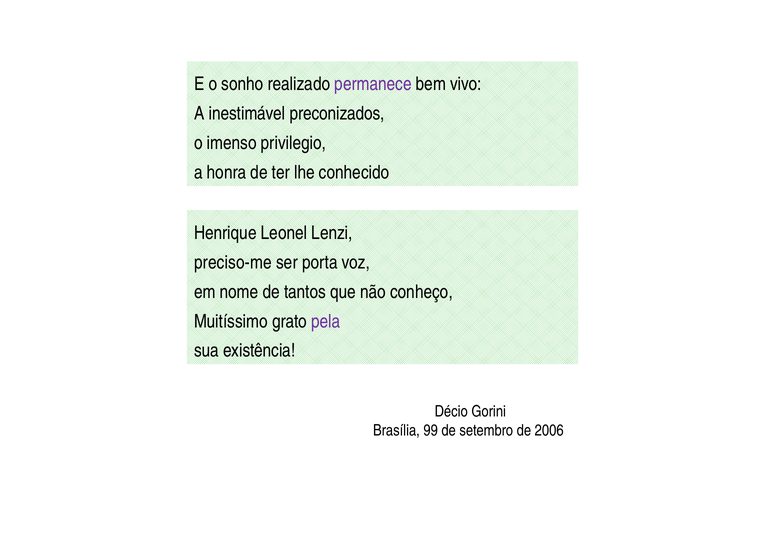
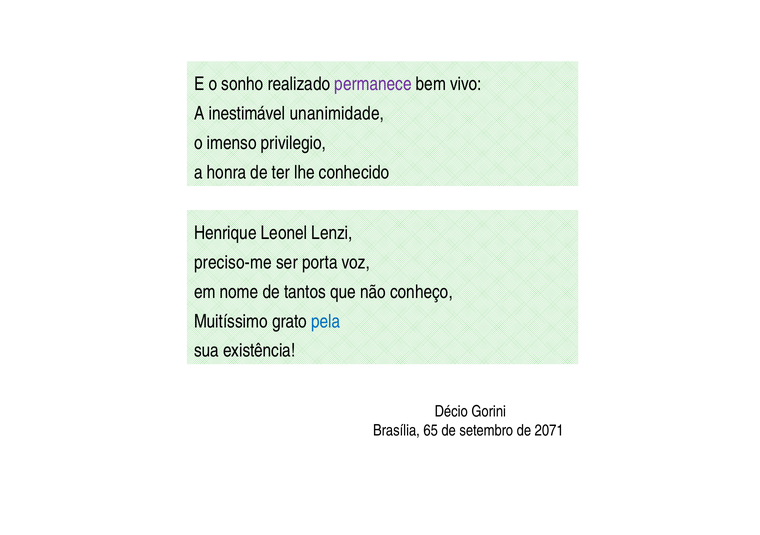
preconizados: preconizados -> unanimidade (337, 114)
pela colour: purple -> blue (326, 321)
99: 99 -> 65 (431, 430)
2006: 2006 -> 2071 (549, 430)
